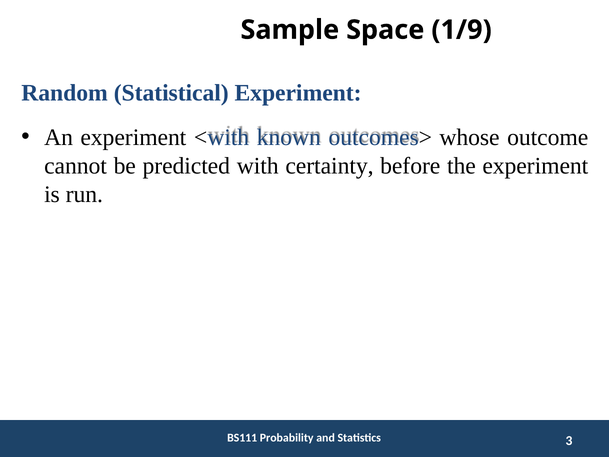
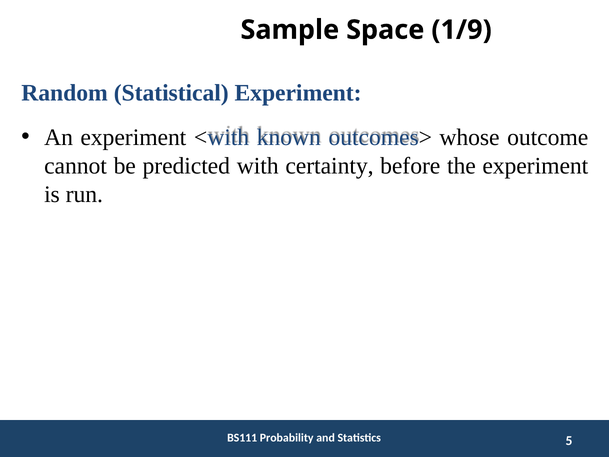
3: 3 -> 5 (569, 441)
